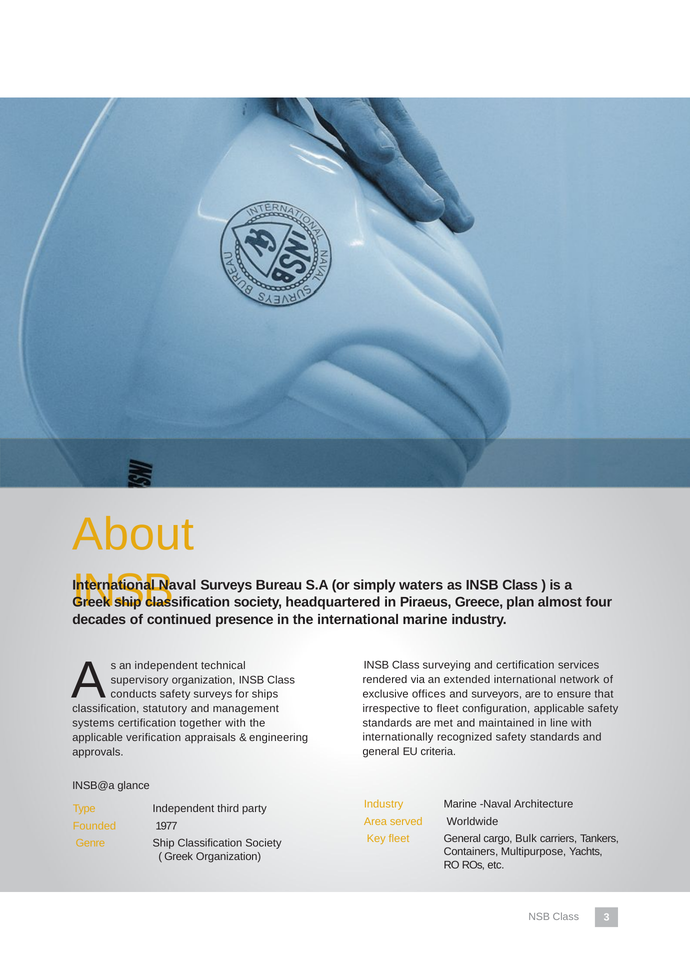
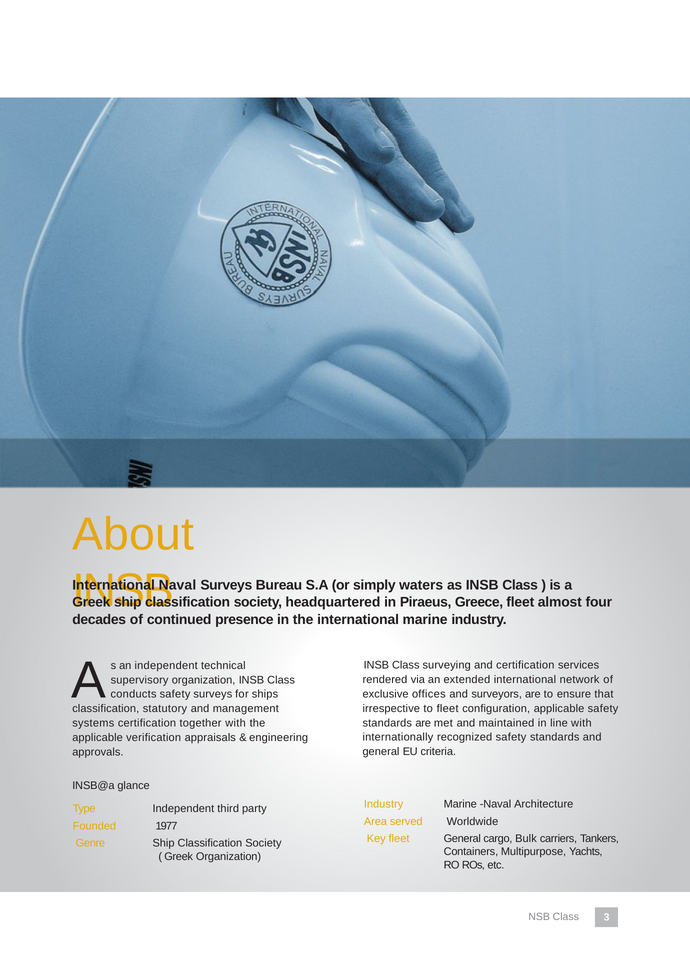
Greece plan: plan -> fleet (520, 603)
